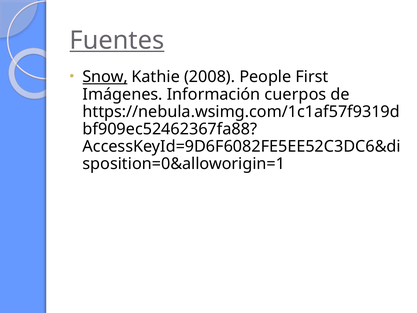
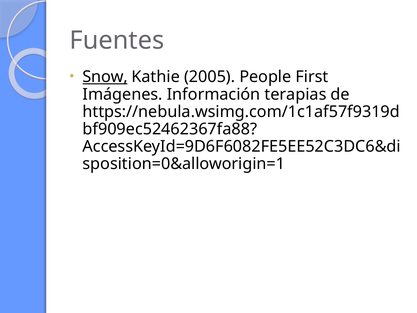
Fuentes underline: present -> none (117, 40)
2008: 2008 -> 2005 (210, 77)
cuerpos: cuerpos -> terapias (295, 94)
